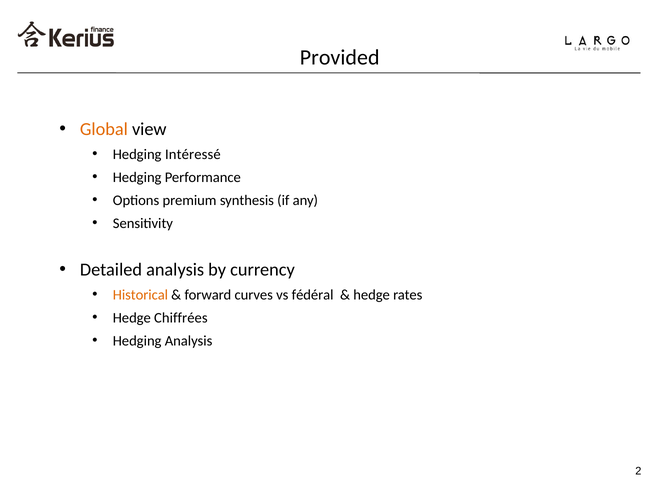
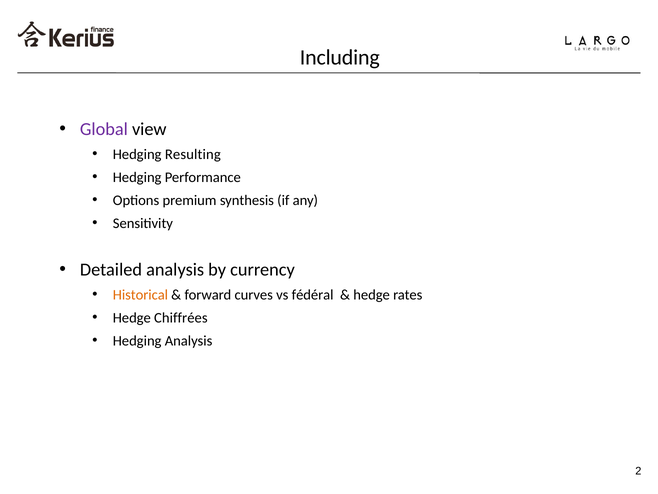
Provided: Provided -> Including (340, 57)
Global colour: orange -> purple (104, 129)
Intéressé: Intéressé -> Resulting (193, 154)
